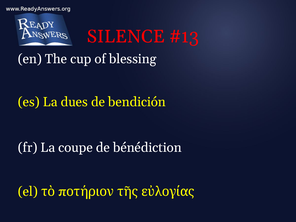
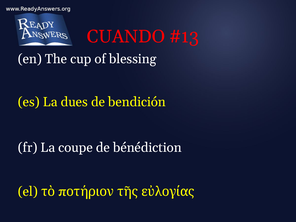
SILENCE: SILENCE -> CUANDO (126, 37)
